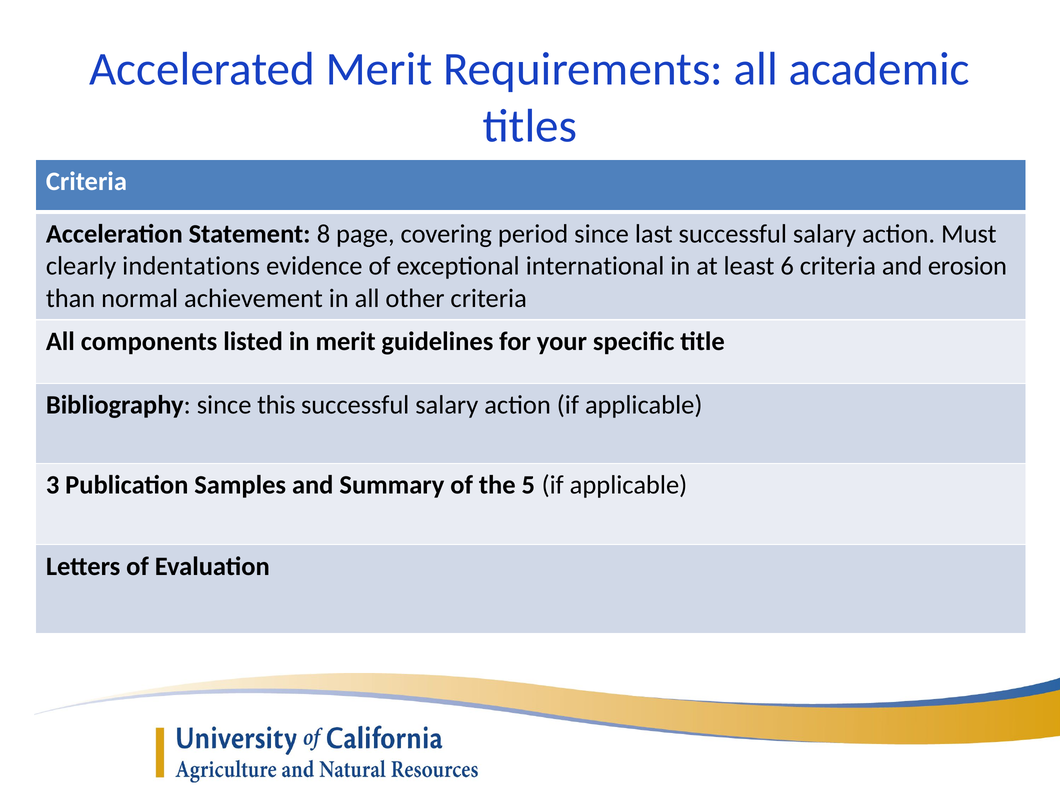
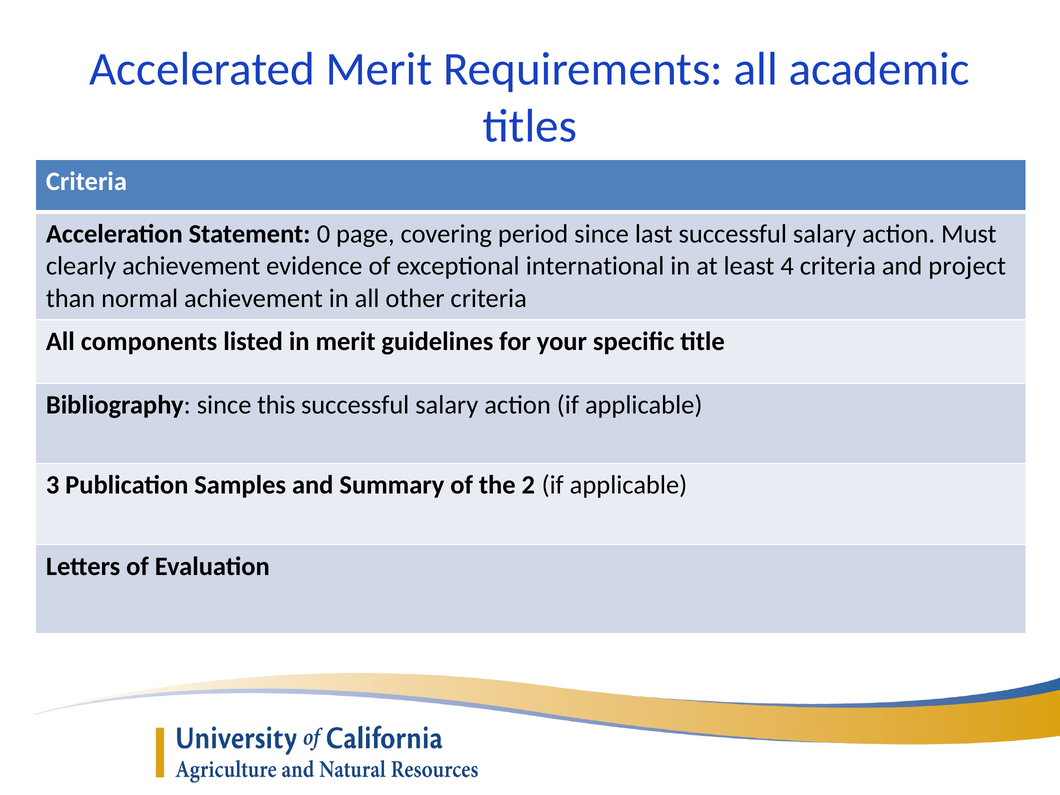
8: 8 -> 0 (323, 234)
clearly indentations: indentations -> achievement (191, 266)
6: 6 -> 4 (787, 266)
erosion: erosion -> project (967, 266)
5: 5 -> 2 (528, 485)
